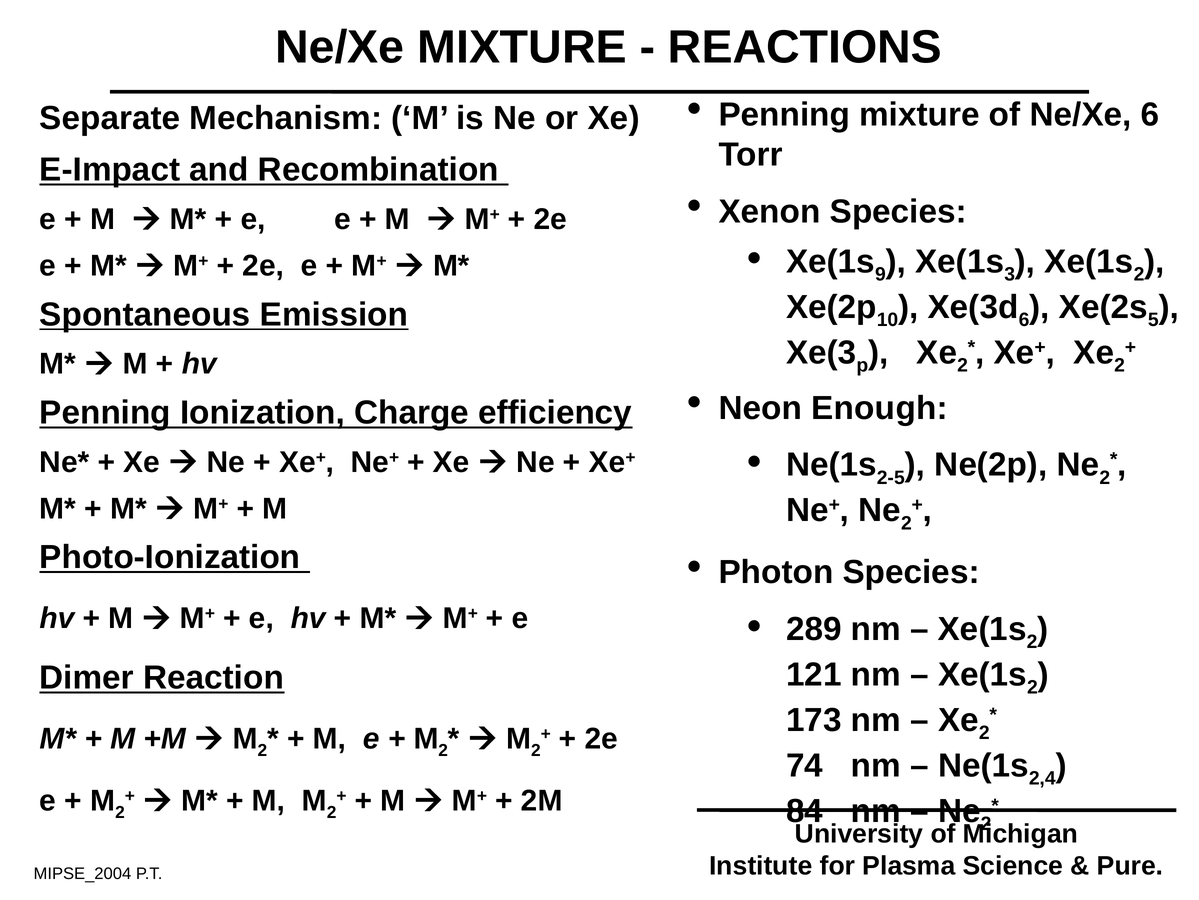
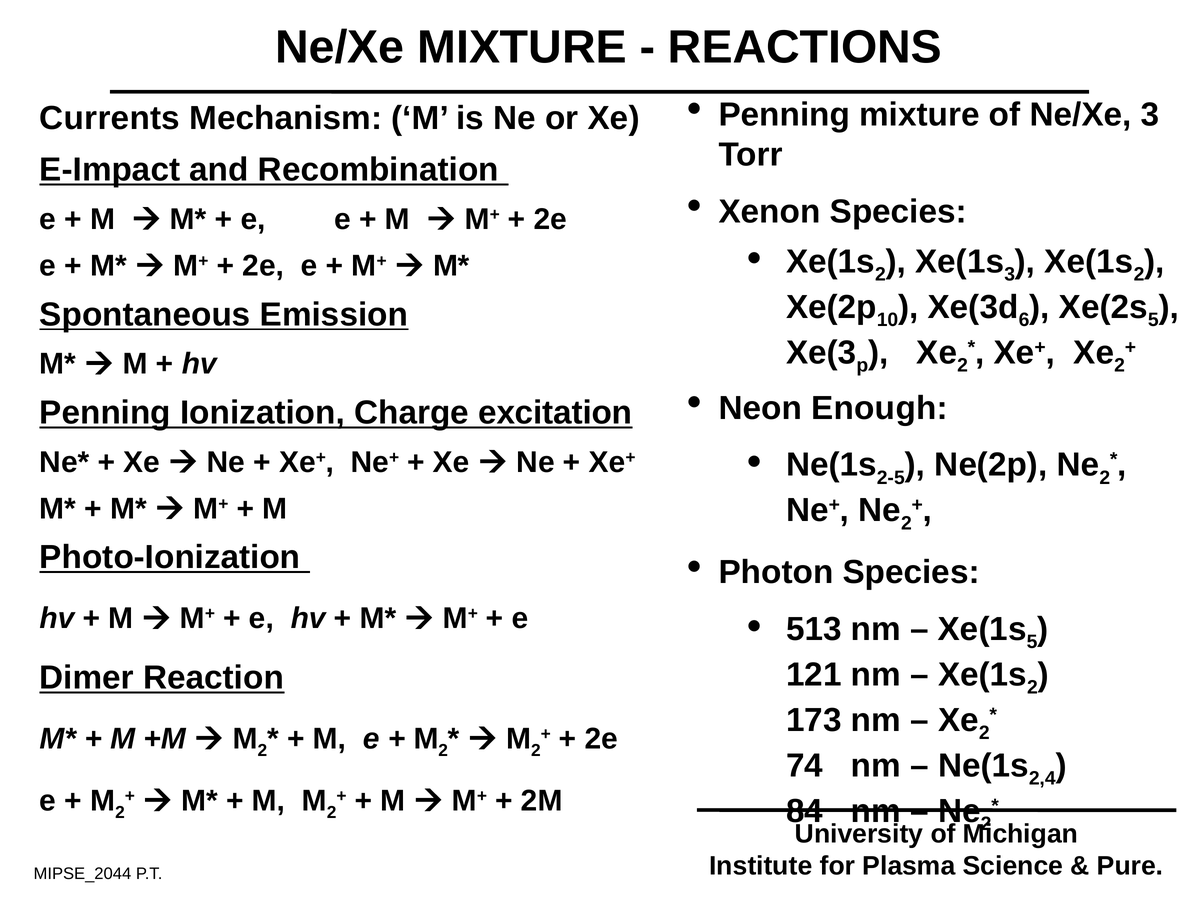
Ne/Xe 6: 6 -> 3 (1150, 115)
Separate: Separate -> Currents (110, 118)
9: 9 -> 2 (880, 274)
efficiency: efficiency -> excitation (555, 412)
289: 289 -> 513 (814, 629)
2: 2 -> 5 (1032, 642)
MIPSE_2004: MIPSE_2004 -> MIPSE_2044 (82, 873)
